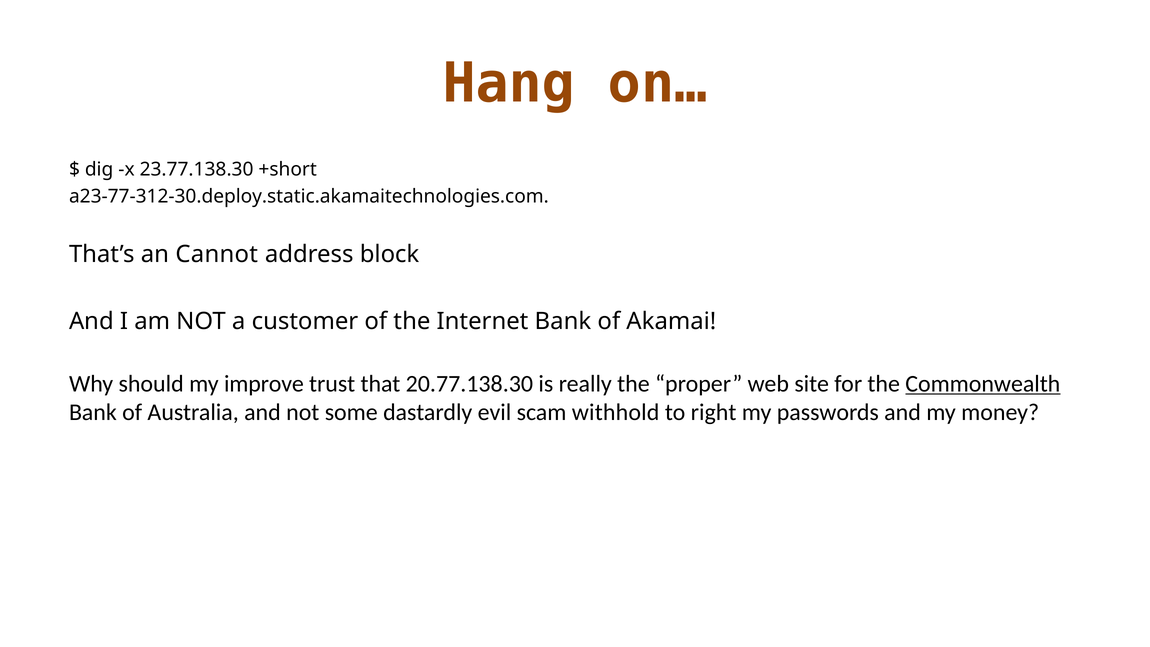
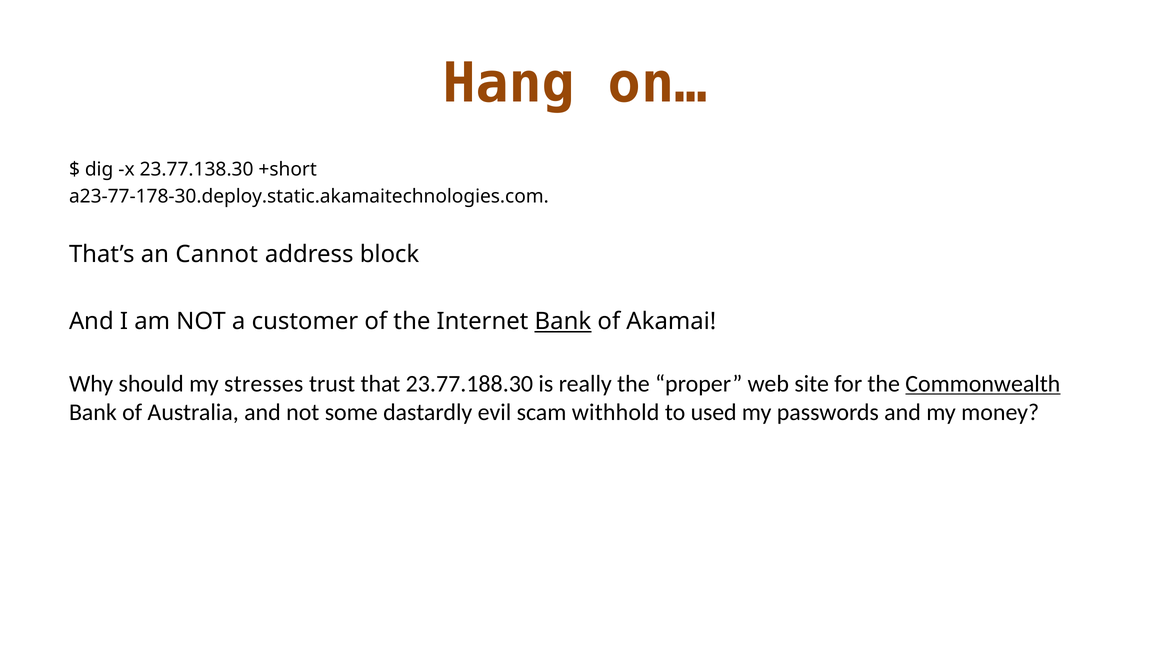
a23-77-312-30.deploy.static.akamaitechnologies.com: a23-77-312-30.deploy.static.akamaitechnologies.com -> a23-77-178-30.deploy.static.akamaitechnologies.com (309, 196)
Bank underline: none -> present (563, 321)
improve: improve -> stresses (264, 384)
20.77.138.30: 20.77.138.30 -> 23.77.188.30 (469, 384)
right: right -> used (714, 412)
